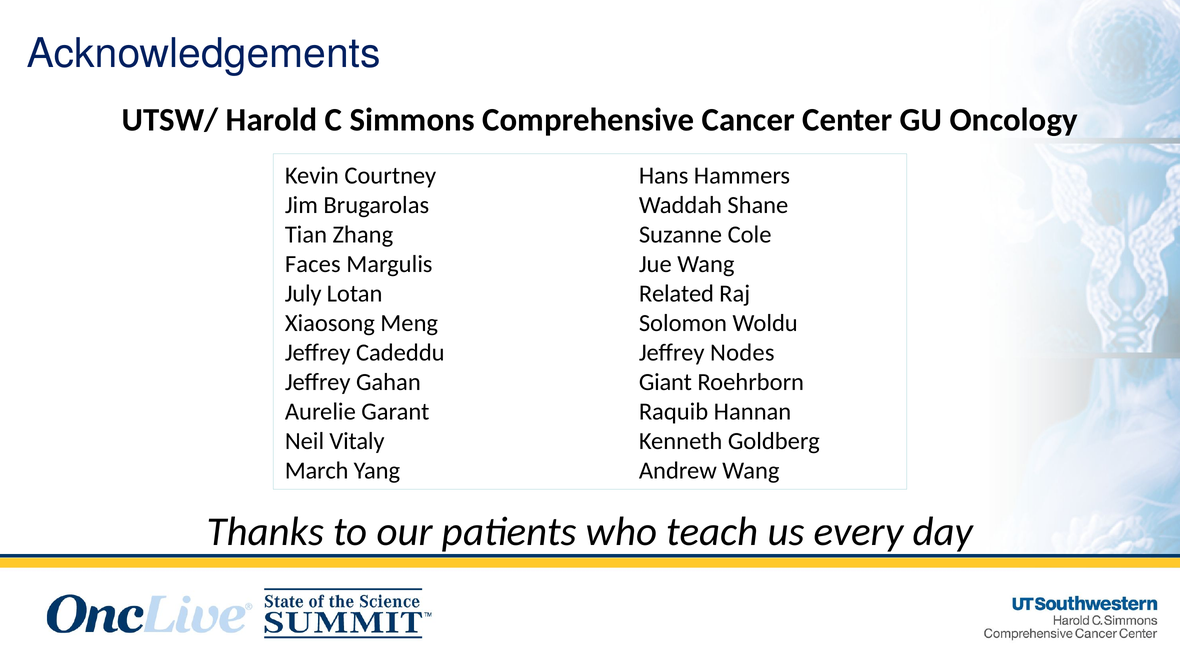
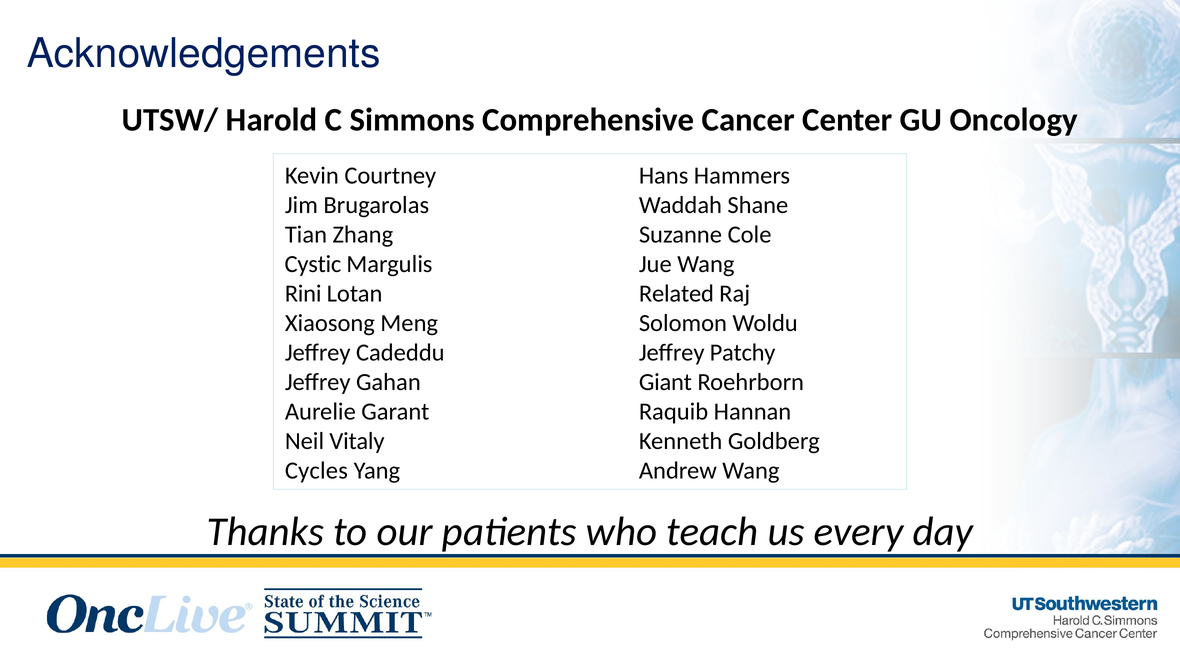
Faces: Faces -> Cystic (313, 264)
July: July -> Rini (303, 294)
Nodes: Nodes -> Patchy (743, 353)
March: March -> Cycles (316, 471)
